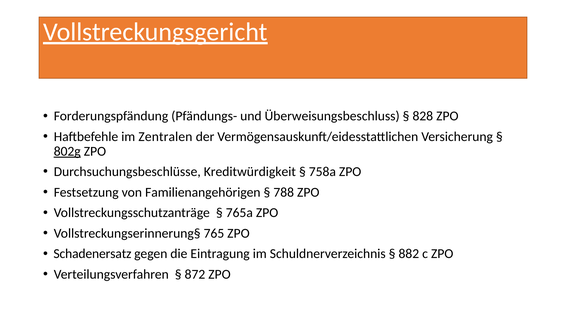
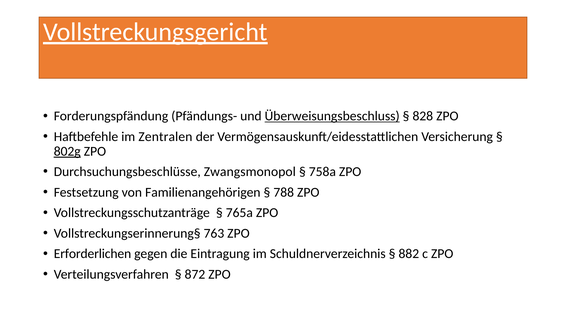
Überweisungsbeschluss underline: none -> present (332, 116)
Kreditwürdigkeit: Kreditwürdigkeit -> Zwangsmonopol (250, 172)
765: 765 -> 763 (214, 234)
Schadenersatz: Schadenersatz -> Erforderlichen (92, 254)
